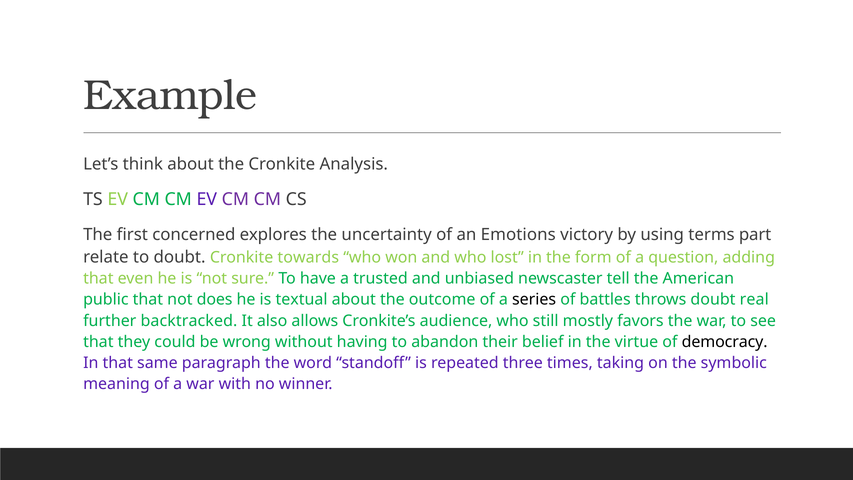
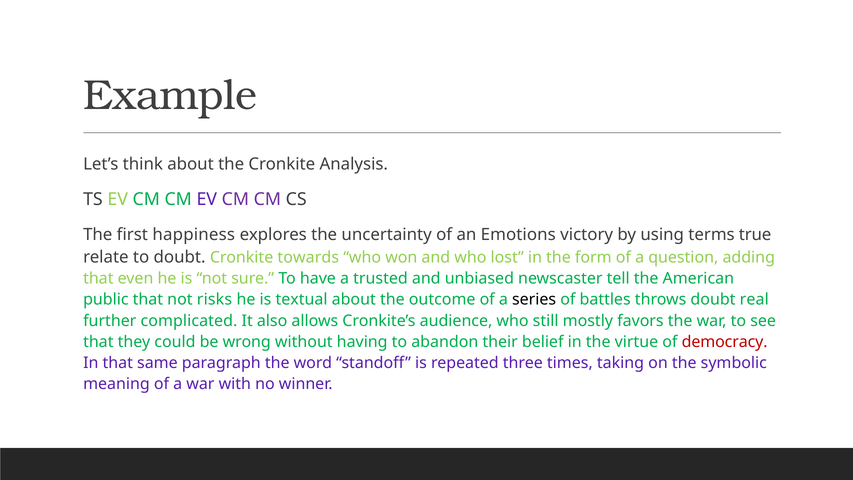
concerned: concerned -> happiness (194, 235)
part: part -> true (755, 235)
does: does -> risks (214, 300)
backtracked: backtracked -> complicated (189, 321)
democracy colour: black -> red (725, 342)
